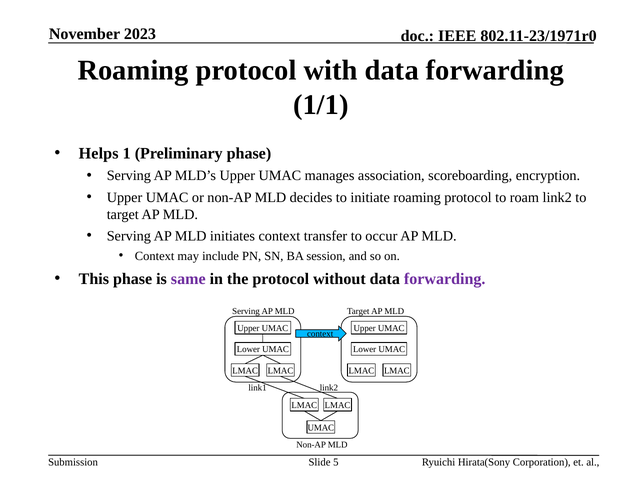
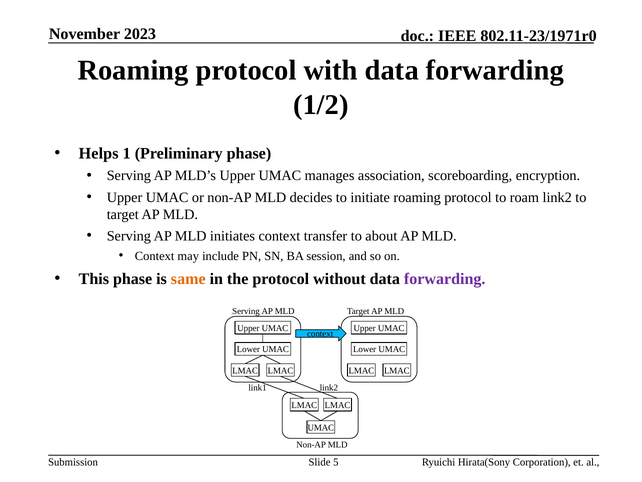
1/1: 1/1 -> 1/2 (321, 105)
occur: occur -> about (381, 236)
same colour: purple -> orange (188, 278)
